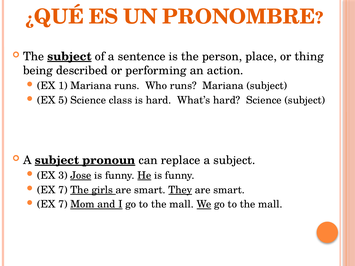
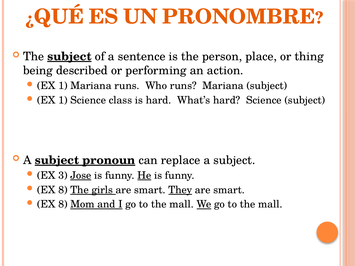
5: 5 -> 1 (63, 100)
7: 7 -> 8 (63, 190)
7: 7 -> 8 (63, 205)
